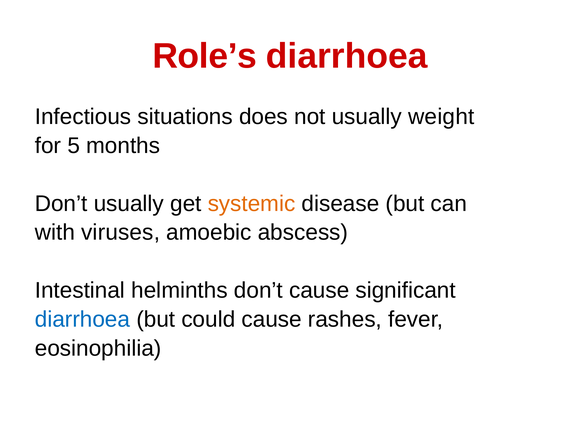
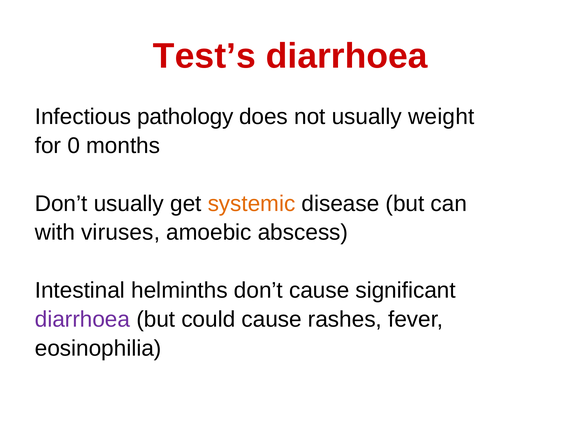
Role’s: Role’s -> Test’s (204, 56)
situations: situations -> pathology (185, 117)
5: 5 -> 0 (74, 146)
diarrhoea colour: blue -> purple (82, 319)
